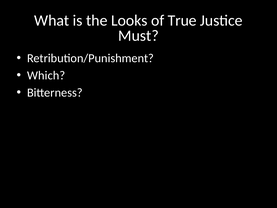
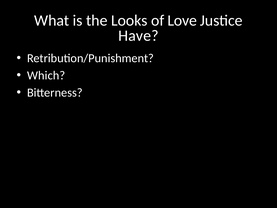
True: True -> Love (182, 20)
Must: Must -> Have (138, 36)
